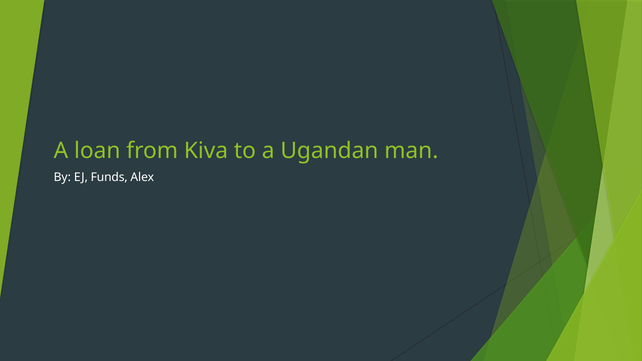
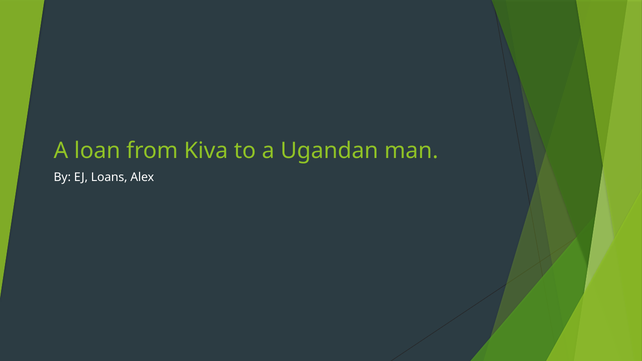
Funds: Funds -> Loans (109, 177)
